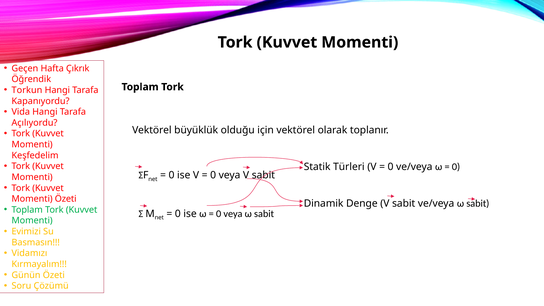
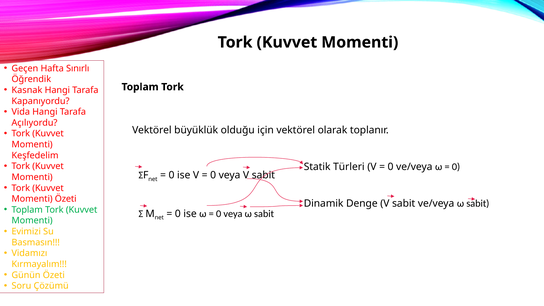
Çıkrık: Çıkrık -> Sınırlı (78, 68)
Torkun: Torkun -> Kasnak (27, 90)
